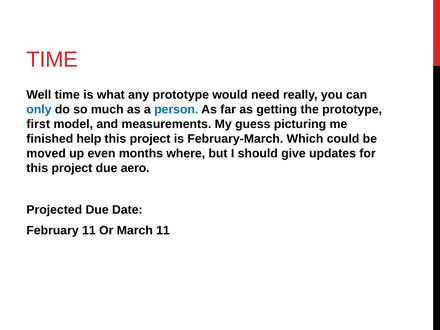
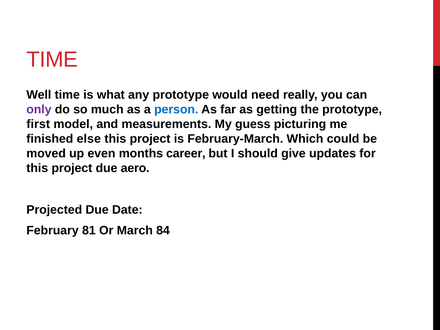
only colour: blue -> purple (39, 109)
help: help -> else (89, 139)
where: where -> career (186, 153)
February 11: 11 -> 81 (89, 230)
March 11: 11 -> 84 (163, 230)
